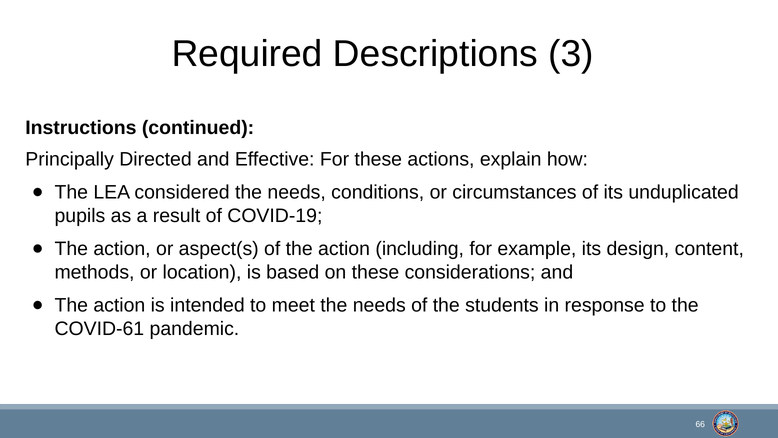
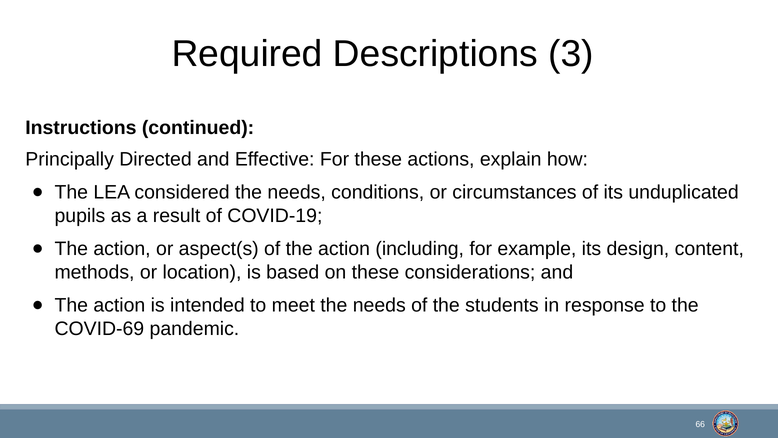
COVID-61: COVID-61 -> COVID-69 (99, 328)
